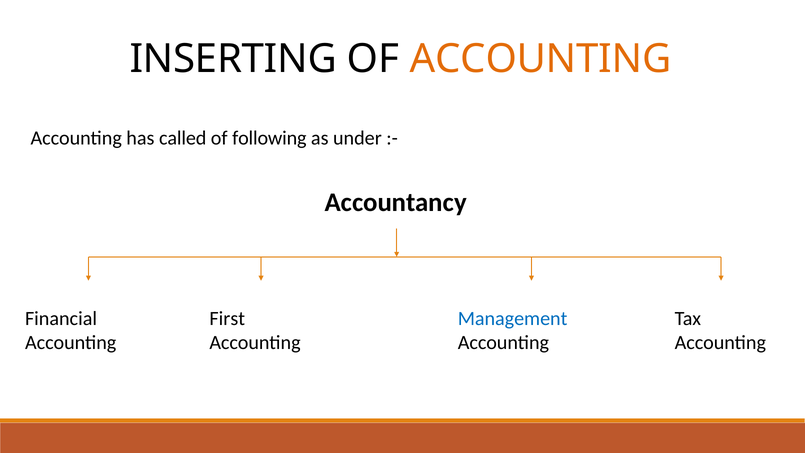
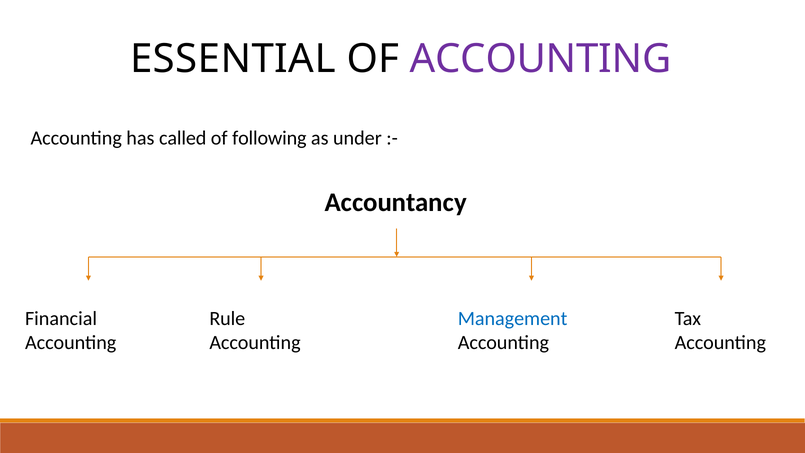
INSERTING: INSERTING -> ESSENTIAL (233, 59)
ACCOUNTING colour: orange -> purple (540, 59)
First: First -> Rule (227, 318)
